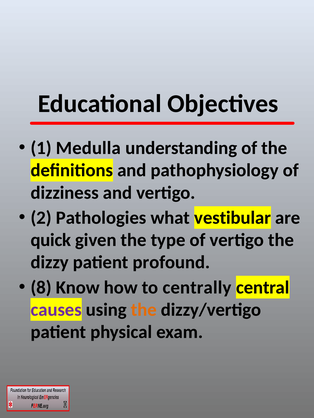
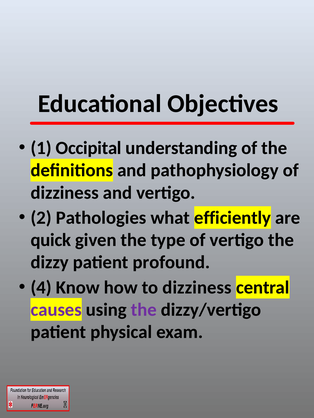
Medulla: Medulla -> Occipital (89, 148)
vestibular: vestibular -> efficiently (233, 218)
8: 8 -> 4 (41, 288)
to centrally: centrally -> dizziness (197, 288)
the colour: orange -> purple (144, 310)
